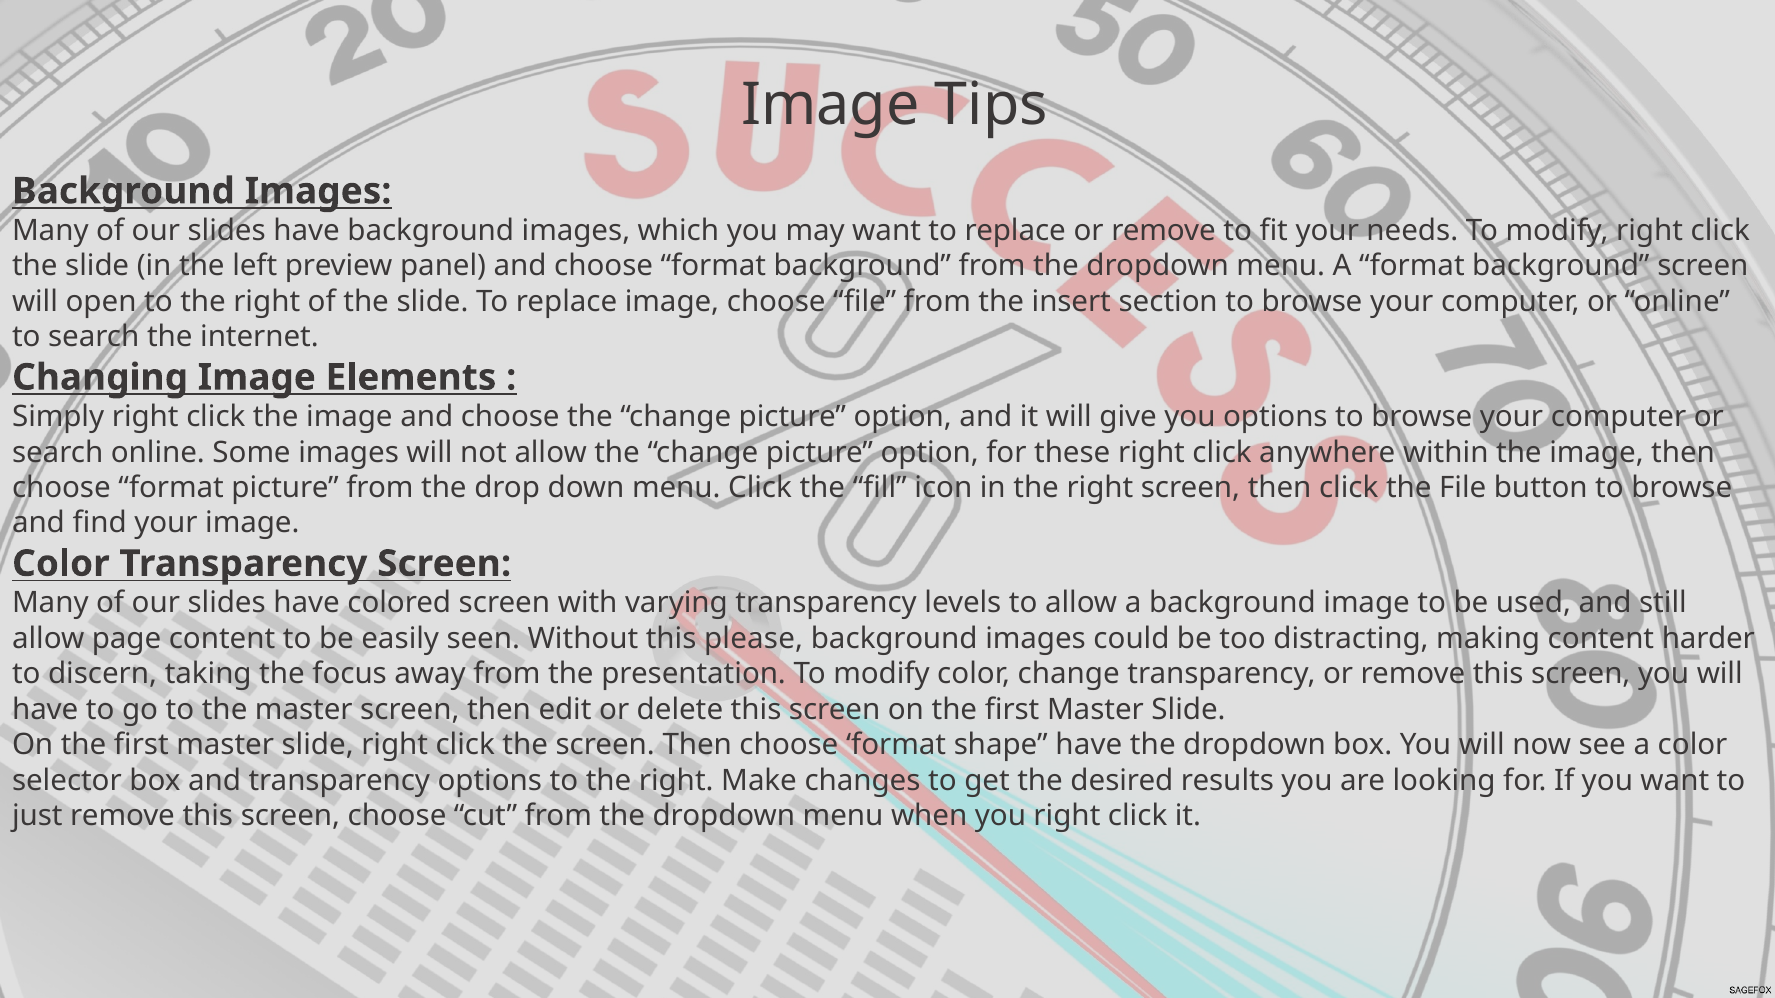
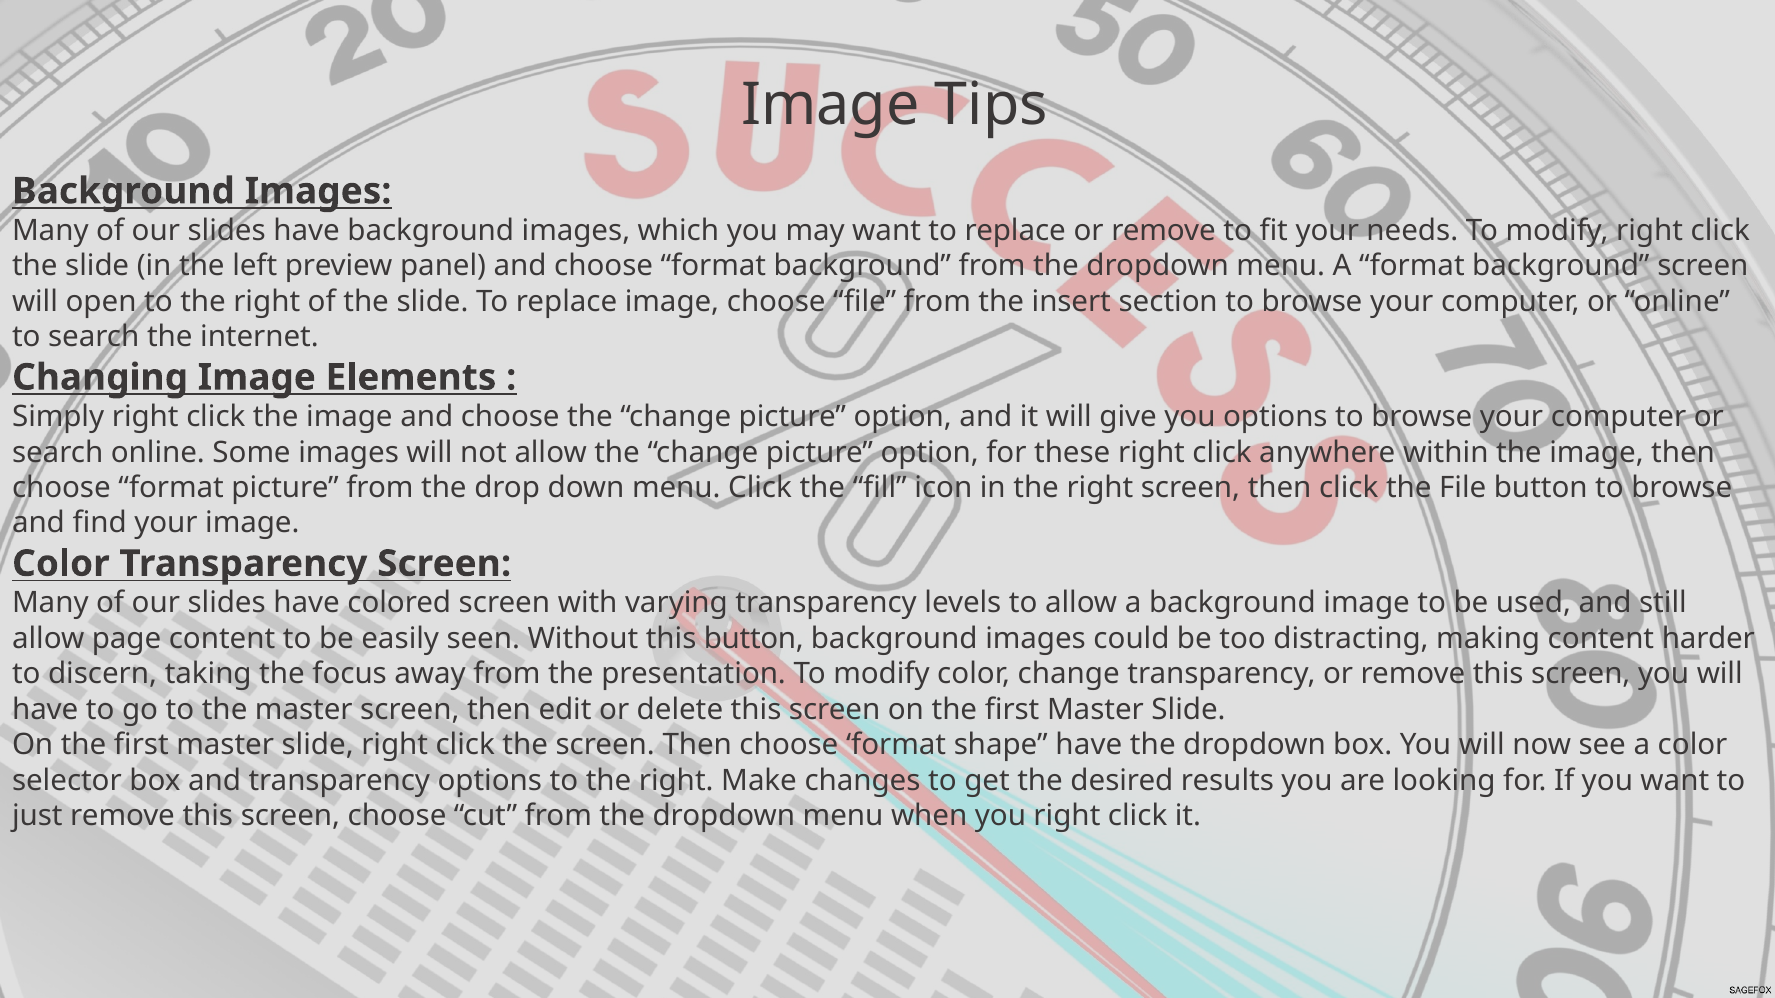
this please: please -> button (754, 639)
